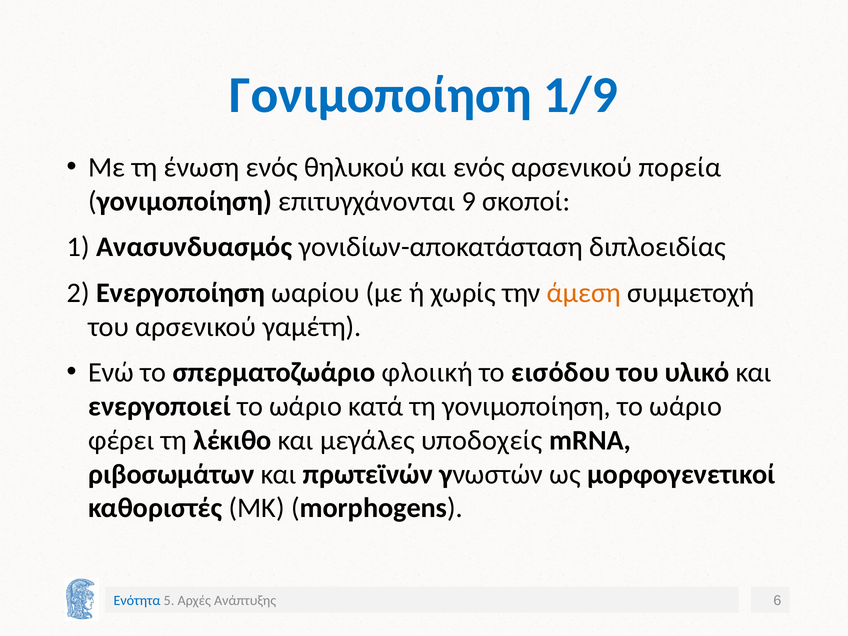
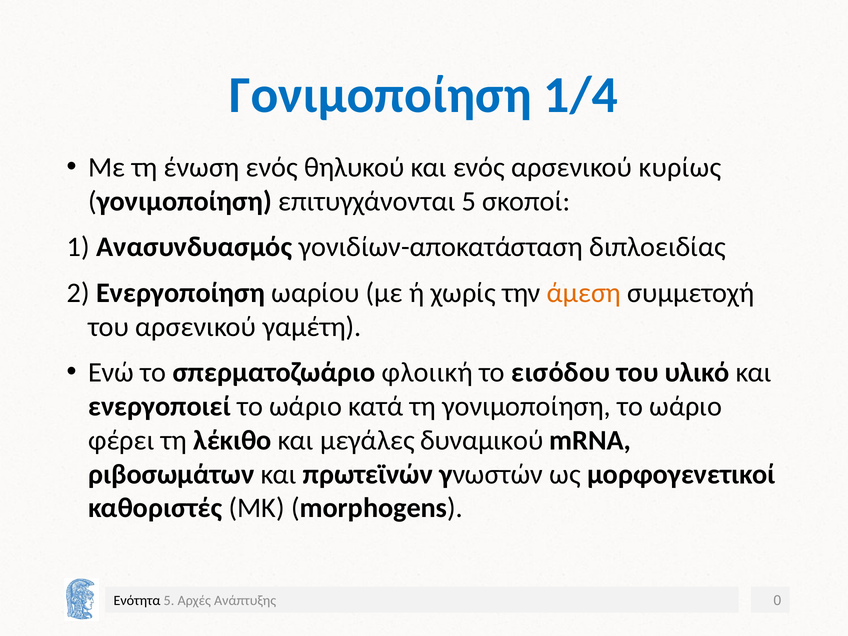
1/9: 1/9 -> 1/4 (581, 95)
πορεία: πορεία -> κυρίως (680, 167)
επιτυγχάνονται 9: 9 -> 5 (469, 201)
υποδοχείς: υποδοχείς -> δυναμικού (482, 440)
Ενότητα colour: blue -> black (137, 601)
6: 6 -> 0 (777, 601)
